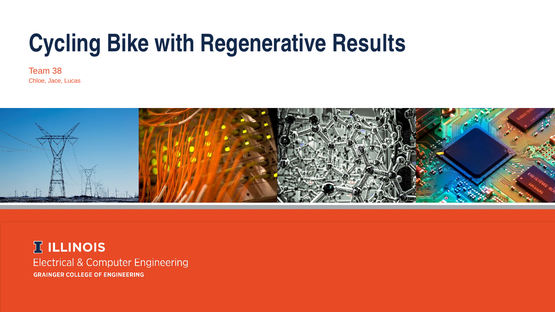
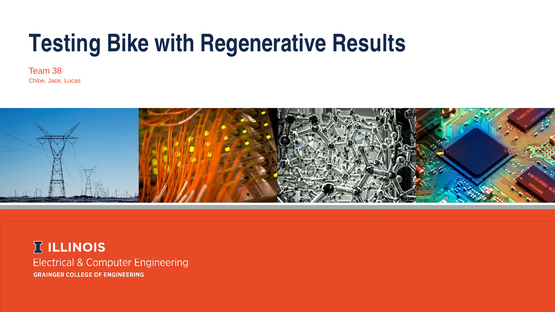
Cycling: Cycling -> Testing (65, 43)
